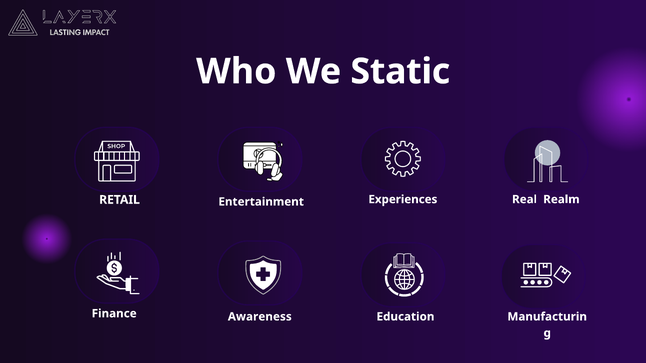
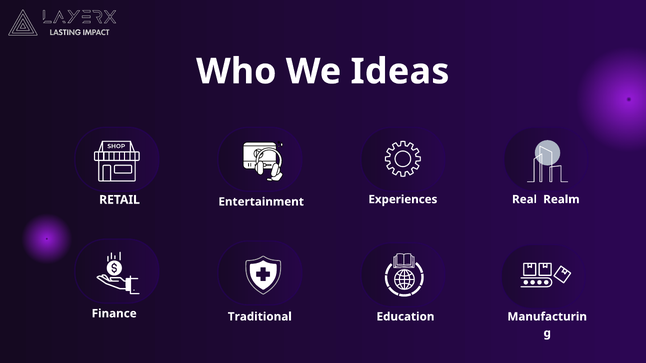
Static: Static -> Ideas (400, 72)
Awareness: Awareness -> Traditional (260, 317)
